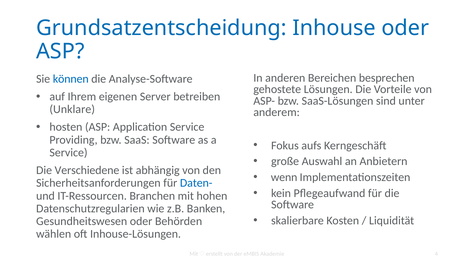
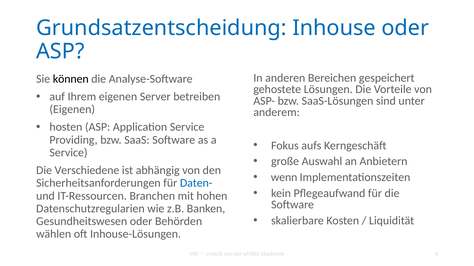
besprechen: besprechen -> gespeichert (387, 78)
können colour: blue -> black (71, 79)
Unklare: Unklare -> Eigenen (72, 110)
